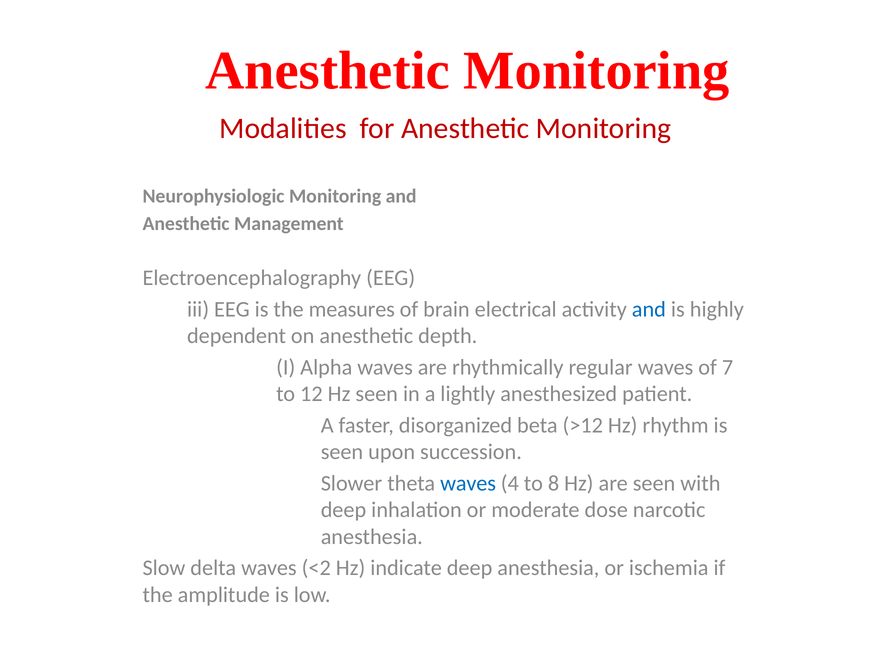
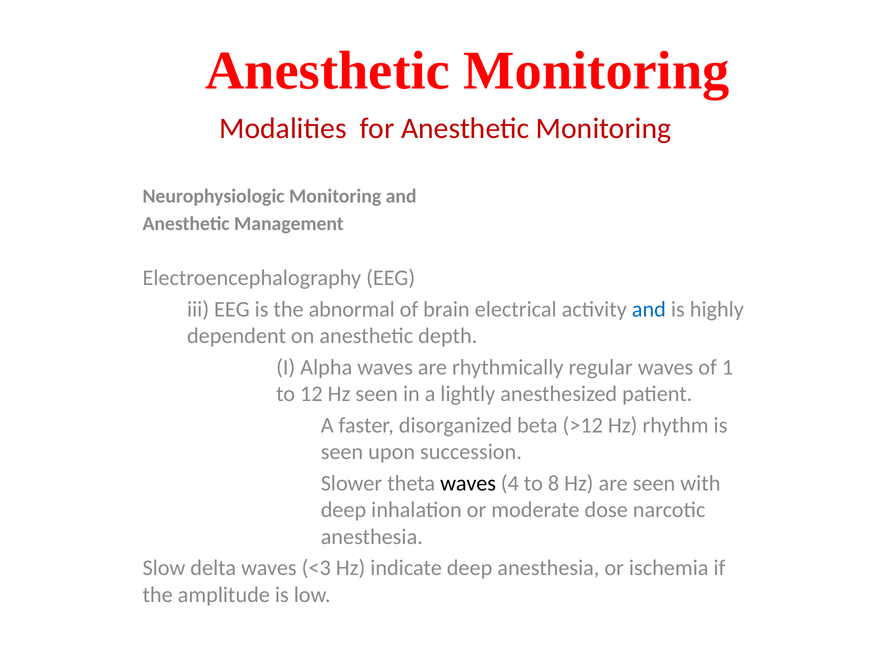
measures: measures -> abnormal (352, 309)
7: 7 -> 1 (728, 367)
waves colour: blue -> black (468, 483)
<2: <2 -> <3 (316, 567)
